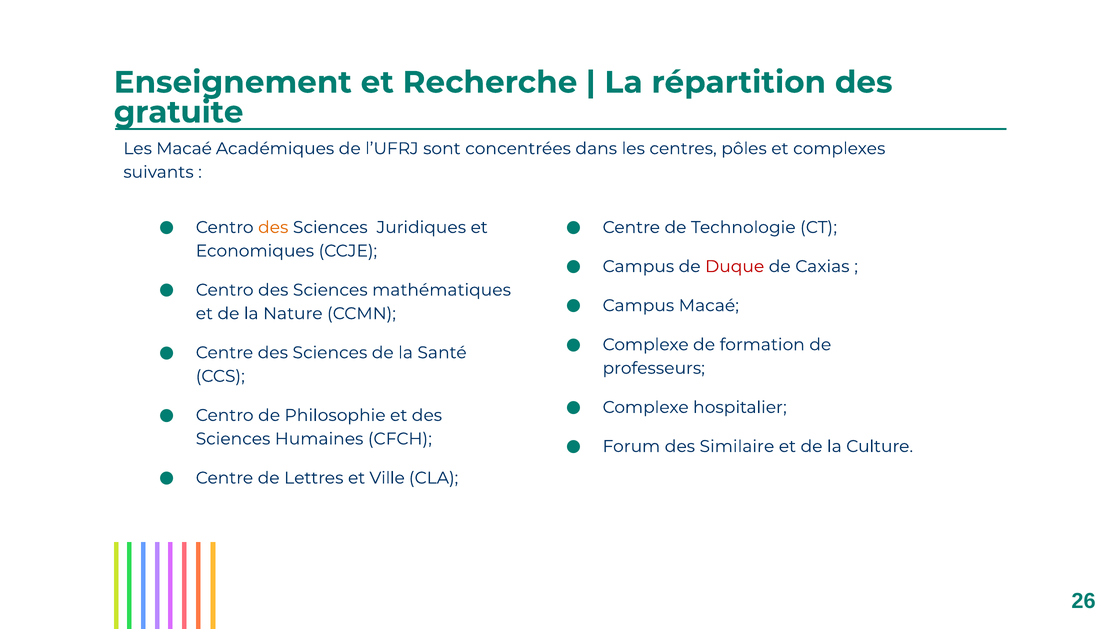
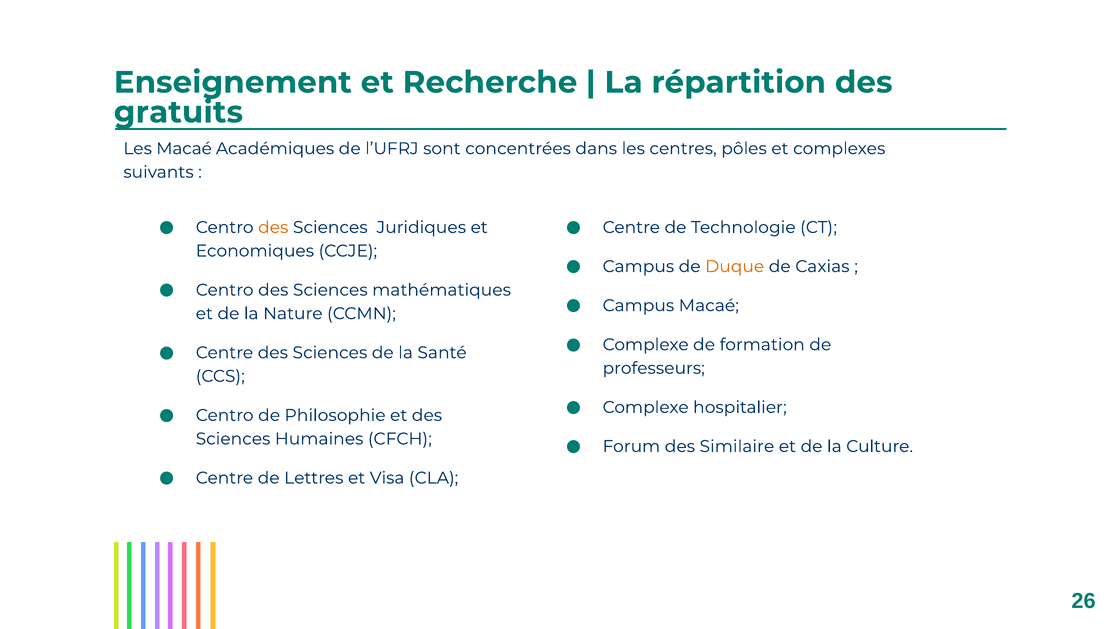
gratuite: gratuite -> gratuits (178, 112)
Duque colour: red -> orange (735, 266)
Ville: Ville -> Visa (387, 478)
